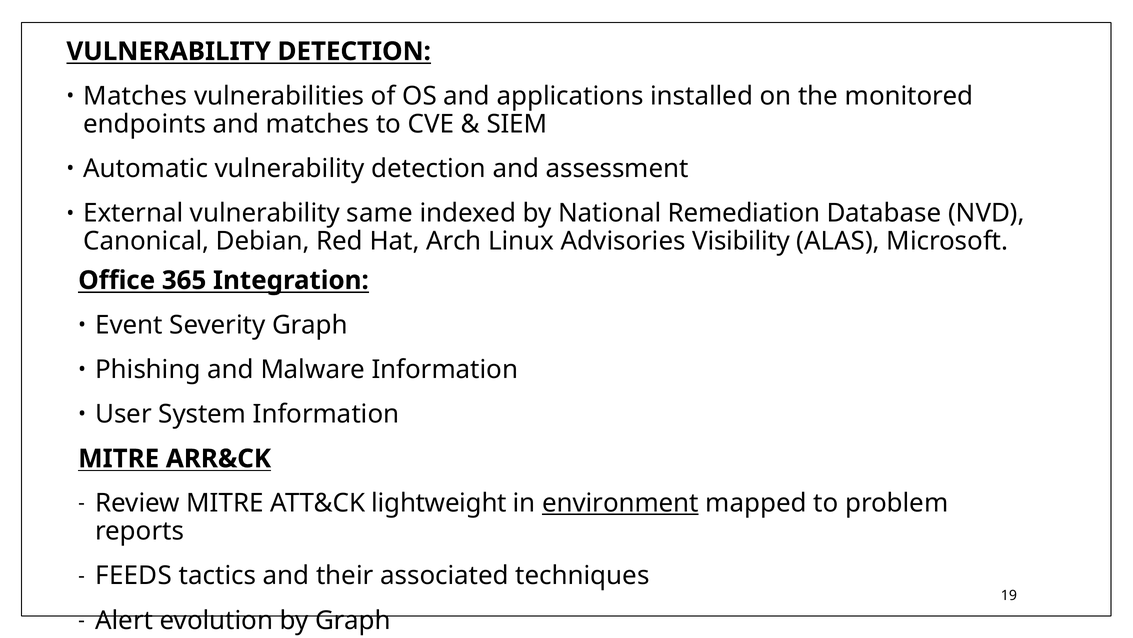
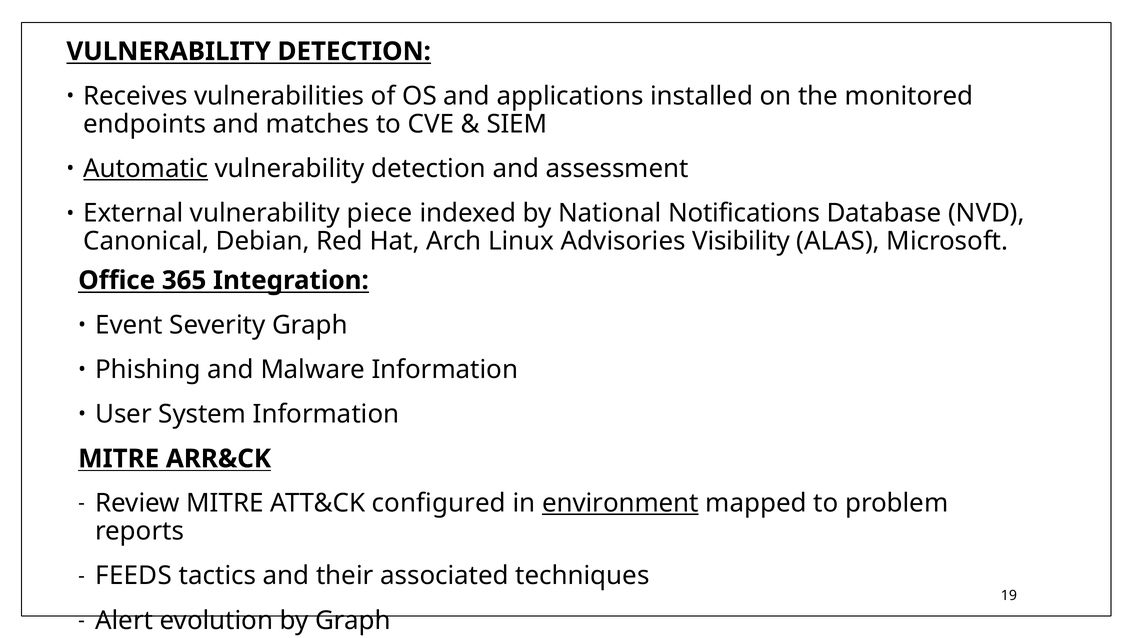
Matches: Matches -> Receives (135, 96)
Automatic underline: none -> present (146, 169)
same: same -> piece (380, 213)
Remediation: Remediation -> Notifications (744, 213)
lightweight: lightweight -> configured (439, 503)
